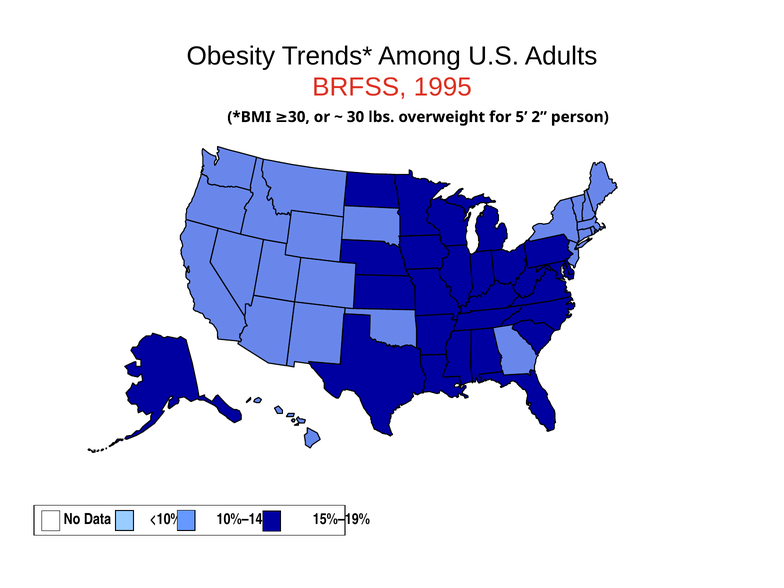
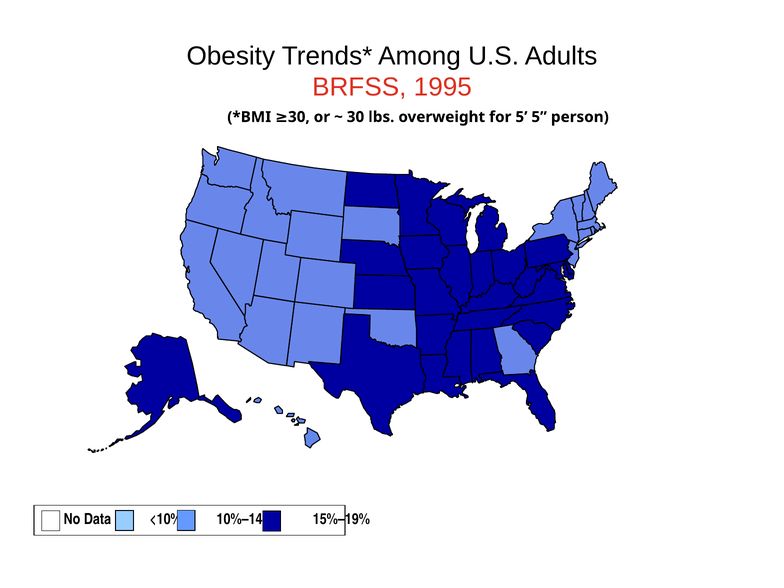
5 2: 2 -> 5 (539, 117)
